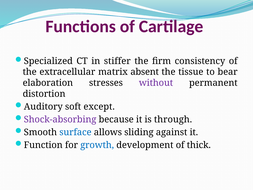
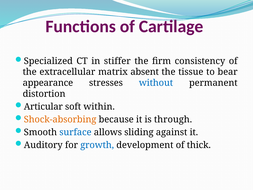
elaboration: elaboration -> appearance (48, 83)
without colour: purple -> blue (156, 83)
Auditory: Auditory -> Articular (43, 107)
except: except -> within (99, 107)
Shock-absorbing colour: purple -> orange (60, 119)
Function: Function -> Auditory (43, 145)
